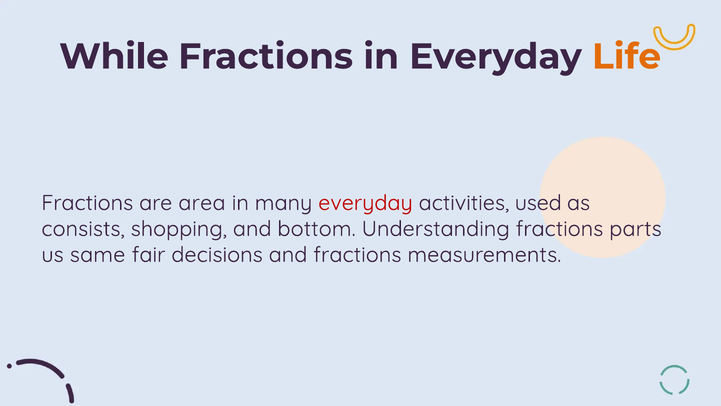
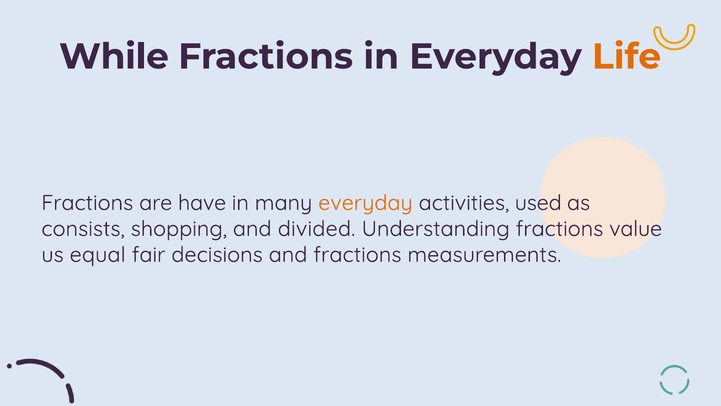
area: area -> have (202, 203)
everyday colour: red -> orange (365, 203)
bottom: bottom -> divided (316, 229)
parts: parts -> value (636, 229)
same: same -> equal (98, 255)
